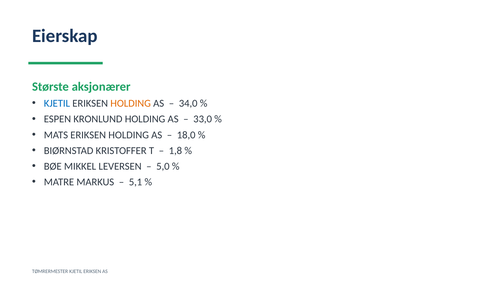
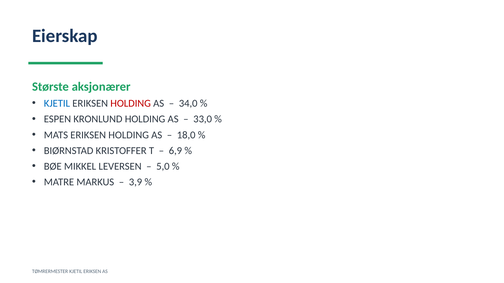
HOLDING colour: orange -> red (131, 104)
1,8: 1,8 -> 6,9 (175, 151)
5,1: 5,1 -> 3,9 (136, 182)
